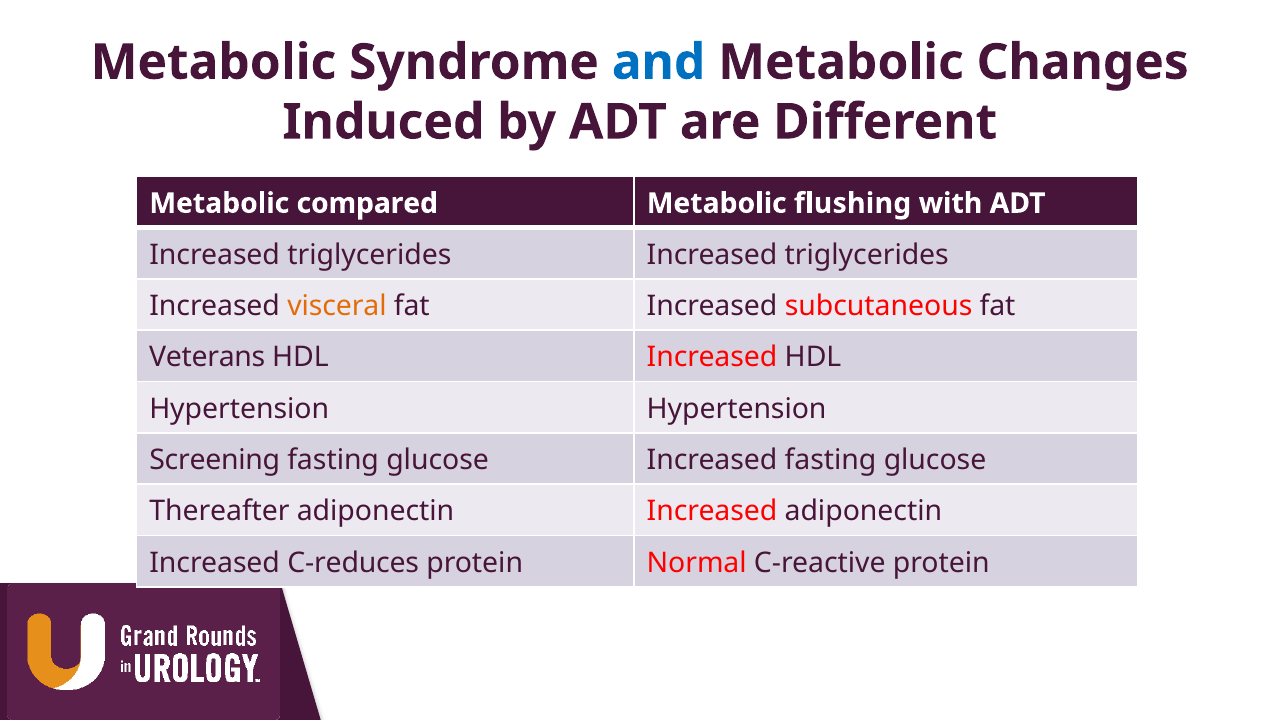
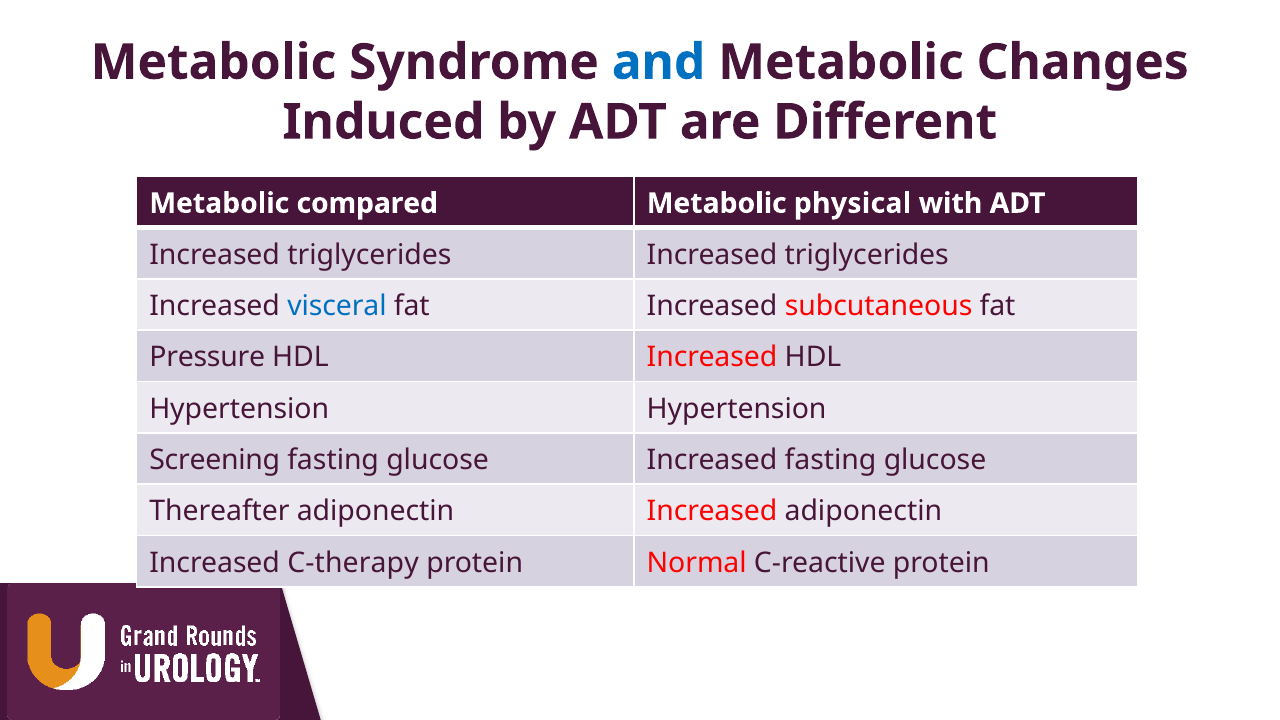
flushing: flushing -> physical (853, 203)
visceral colour: orange -> blue (337, 306)
Veterans: Veterans -> Pressure (207, 357)
C-reduces: C-reduces -> C-therapy (353, 563)
